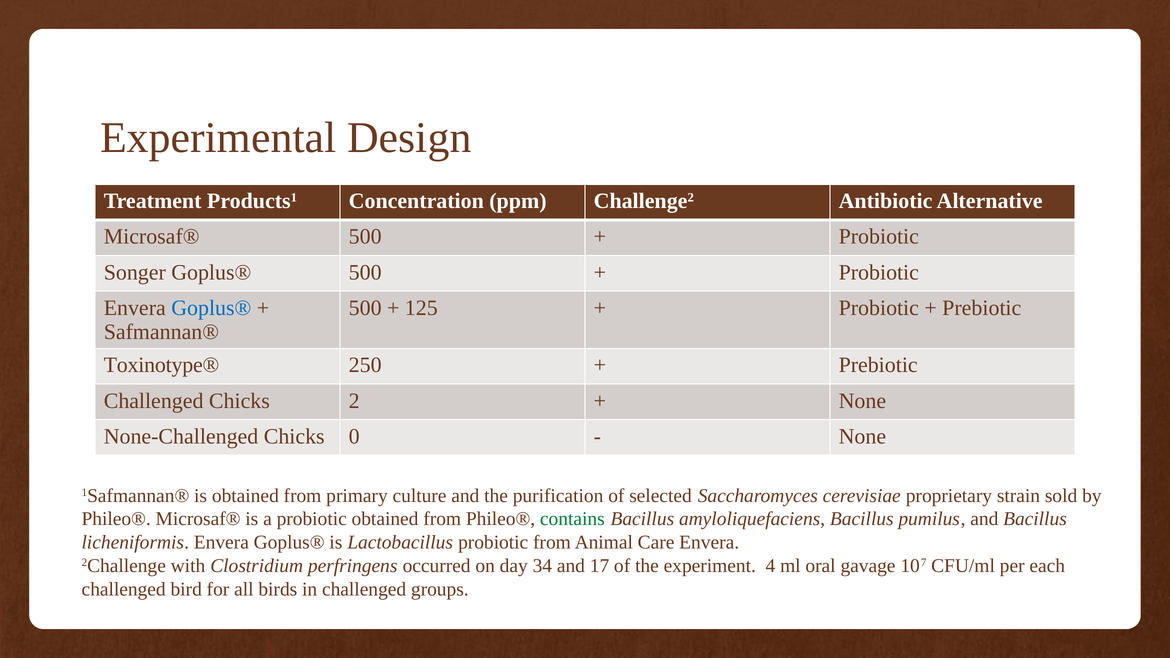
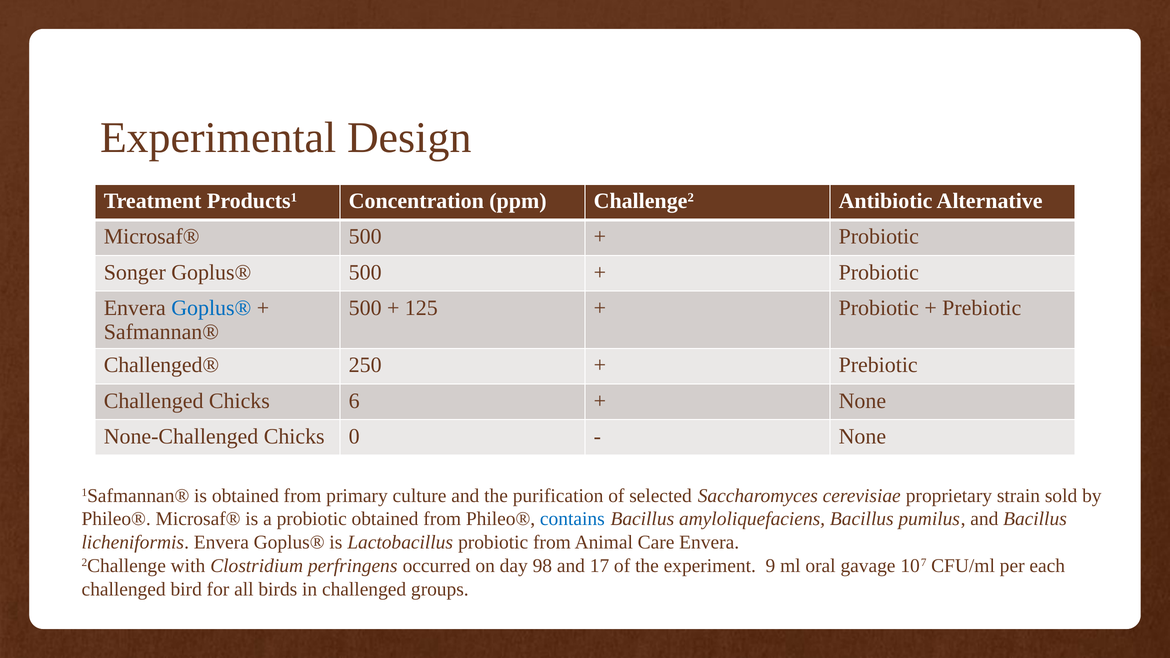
Toxinotype®: Toxinotype® -> Challenged® (161, 365)
2: 2 -> 6 (354, 401)
contains colour: green -> blue (572, 519)
34: 34 -> 98 (542, 566)
4: 4 -> 9 (770, 566)
